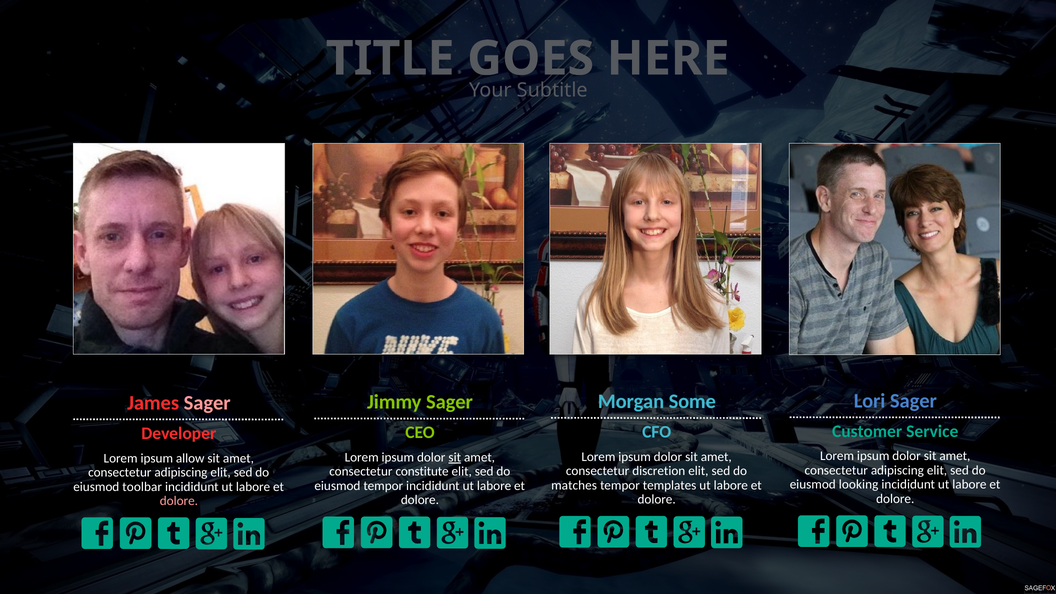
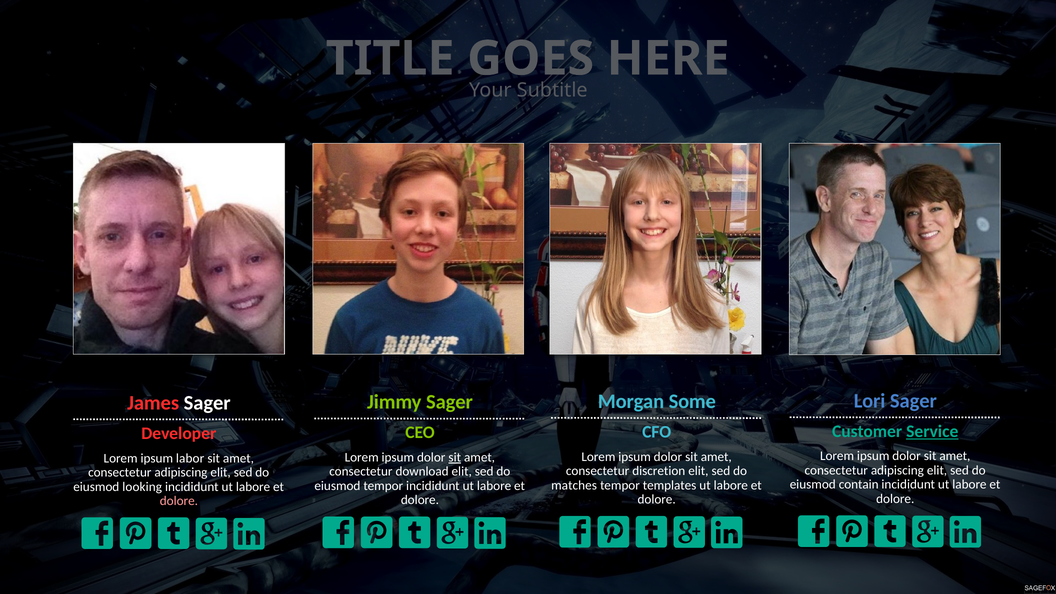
Sager colour: pink -> white (207, 403)
Service underline: none -> present (932, 431)
allow: allow -> labor (190, 458)
constitute: constitute -> download (422, 472)
looking: looking -> contain (859, 485)
toolbar: toolbar -> looking (142, 487)
